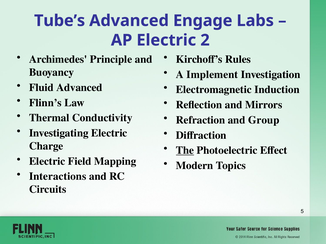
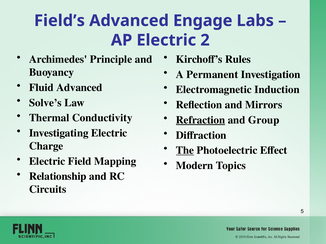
Tube’s: Tube’s -> Field’s (59, 21)
Implement: Implement -> Permanent (212, 75)
Flinn’s: Flinn’s -> Solve’s (45, 103)
Refraction underline: none -> present (201, 120)
Interactions: Interactions -> Relationship (58, 177)
